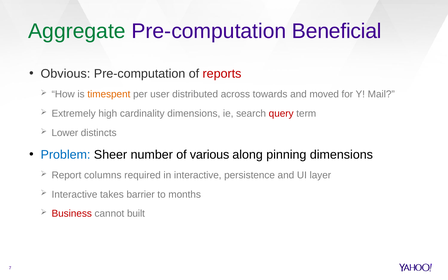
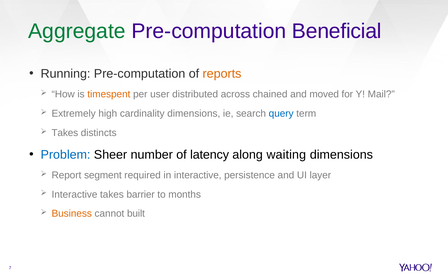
Obvious: Obvious -> Running (66, 74)
reports colour: red -> orange (222, 74)
towards: towards -> chained (270, 94)
query colour: red -> blue (281, 114)
Lower: Lower -> Takes (65, 133)
various: various -> latency (210, 155)
pinning: pinning -> waiting (286, 155)
columns: columns -> segment (103, 175)
Business colour: red -> orange (72, 214)
